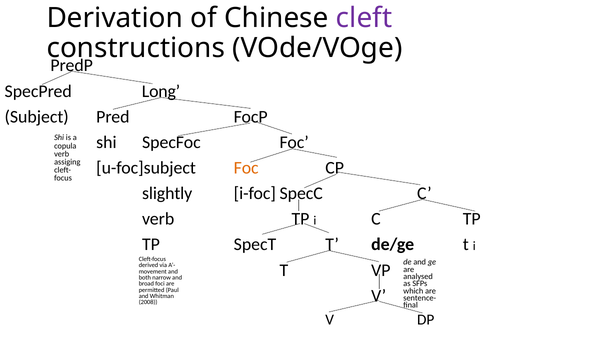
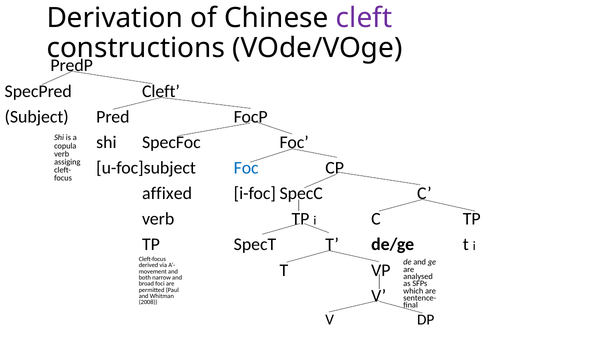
SpecPred Long: Long -> Cleft (161, 91)
Foc colour: orange -> blue (246, 168)
slightly: slightly -> affixed (167, 194)
